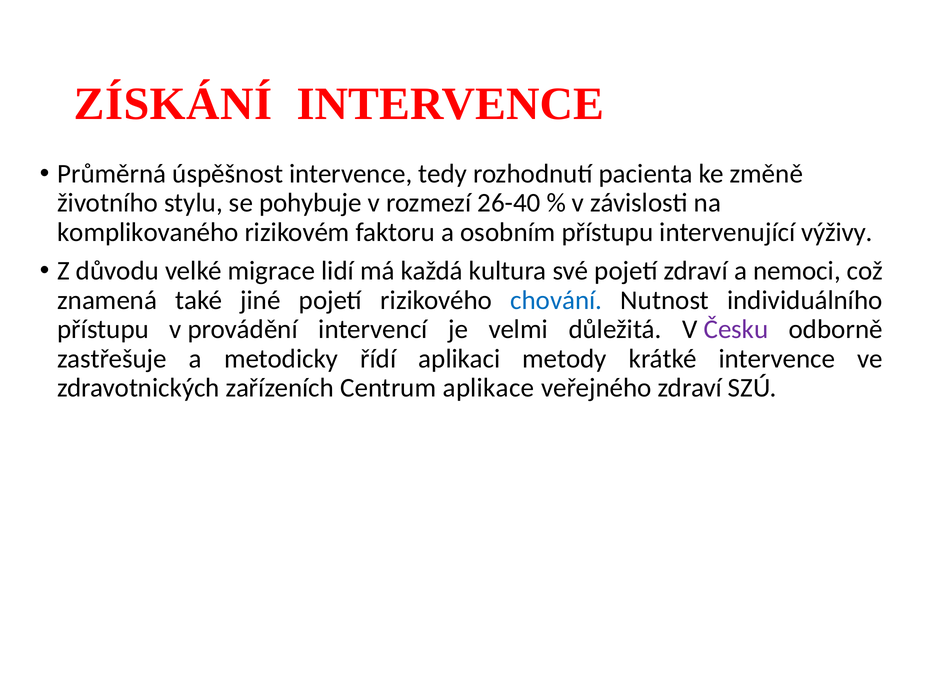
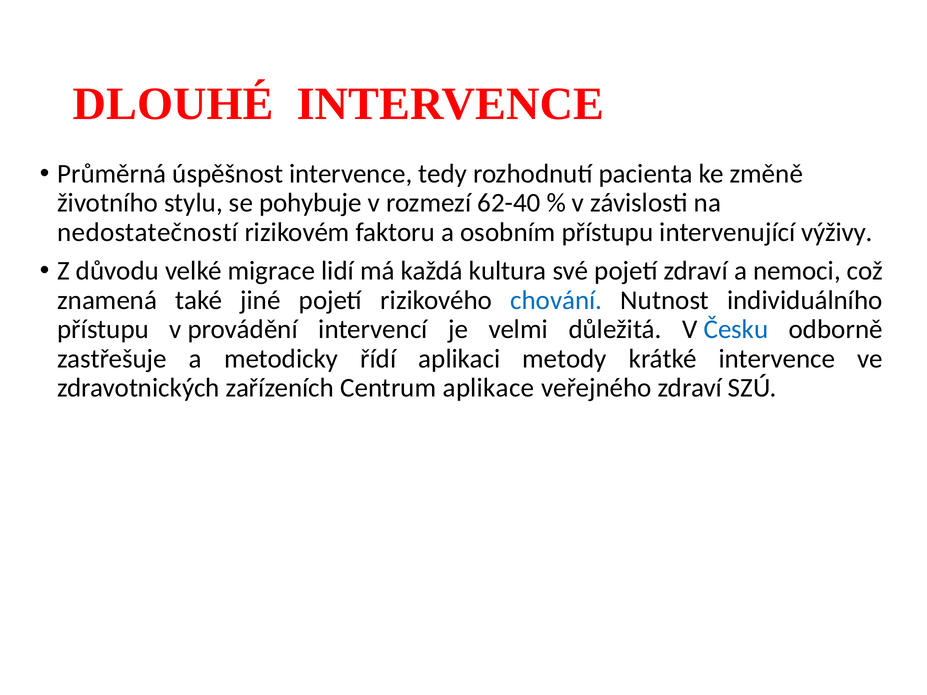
ZÍSKÁNÍ: ZÍSKÁNÍ -> DLOUHÉ (173, 104)
26-40: 26-40 -> 62-40 (509, 203)
komplikovaného: komplikovaného -> nedostatečností (148, 232)
Česku colour: purple -> blue (736, 330)
